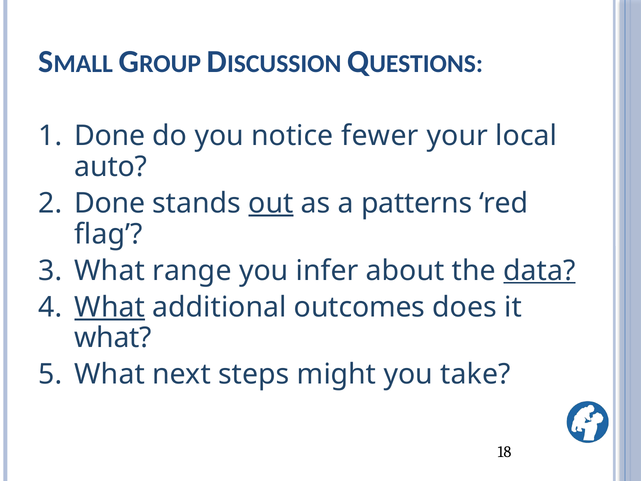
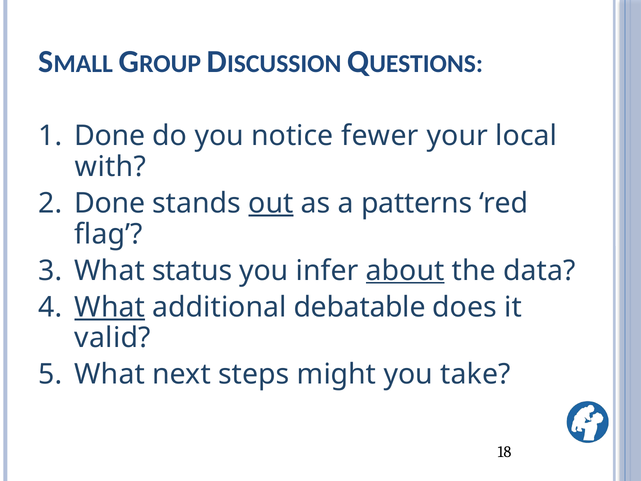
auto: auto -> with (110, 167)
range: range -> status (192, 270)
about underline: none -> present (405, 270)
data underline: present -> none (539, 270)
outcomes: outcomes -> debatable (360, 307)
what: what -> valid (113, 338)
